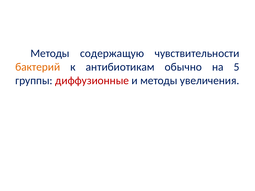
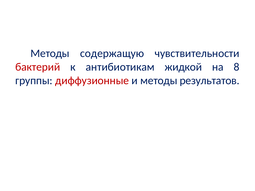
бактерий colour: orange -> red (38, 67)
обычно: обычно -> жидкой (183, 67)
5: 5 -> 8 (237, 67)
увеличения: увеличения -> результатов (210, 81)
